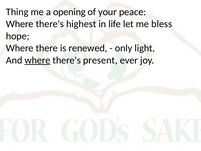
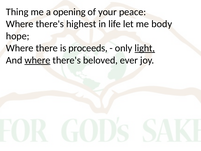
bless: bless -> body (162, 24)
renewed: renewed -> proceeds (88, 48)
light underline: none -> present (145, 48)
present: present -> beloved (100, 60)
